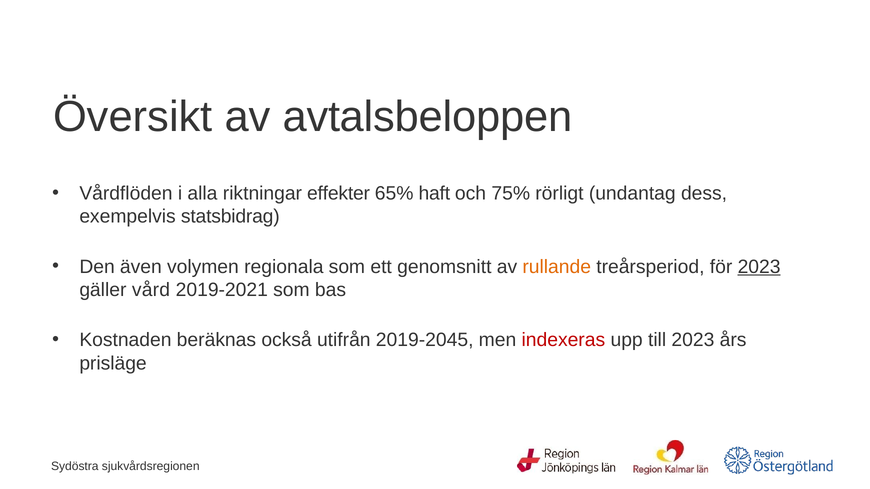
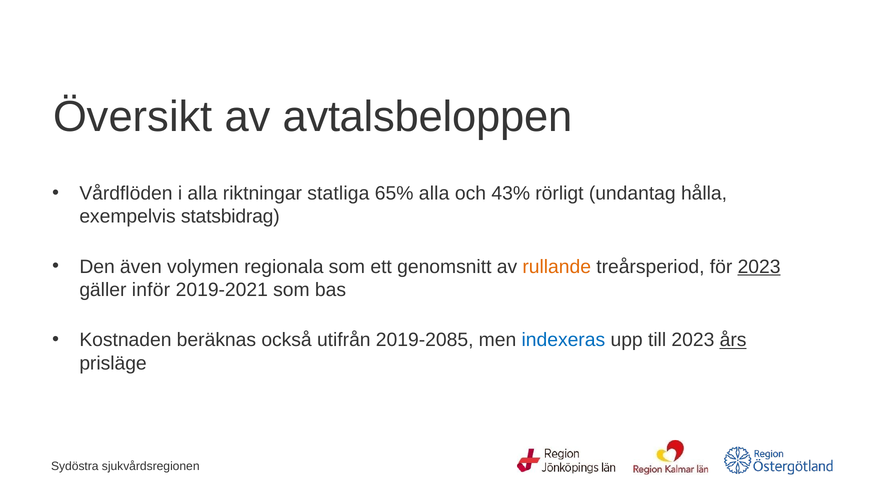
effekter: effekter -> statliga (338, 193)
65% haft: haft -> alla (434, 193)
75%: 75% -> 43% (511, 193)
dess: dess -> hålla (704, 193)
vård: vård -> inför (151, 290)
2019-2045: 2019-2045 -> 2019-2085 (425, 340)
indexeras colour: red -> blue (563, 340)
års underline: none -> present (733, 340)
